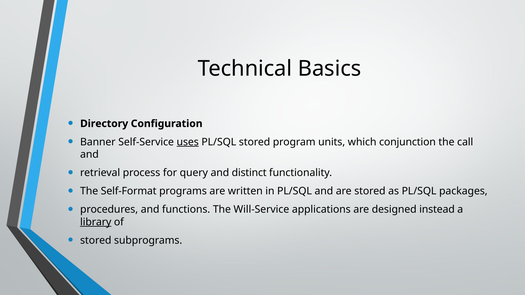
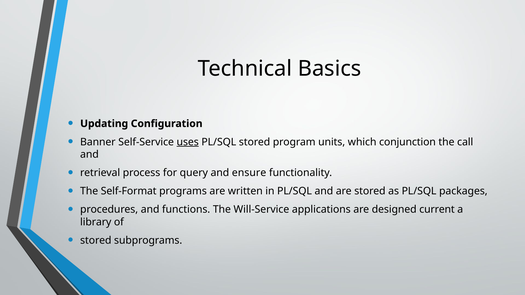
Directory: Directory -> Updating (104, 124)
distinct: distinct -> ensure (249, 173)
instead: instead -> current (437, 210)
library underline: present -> none (96, 222)
